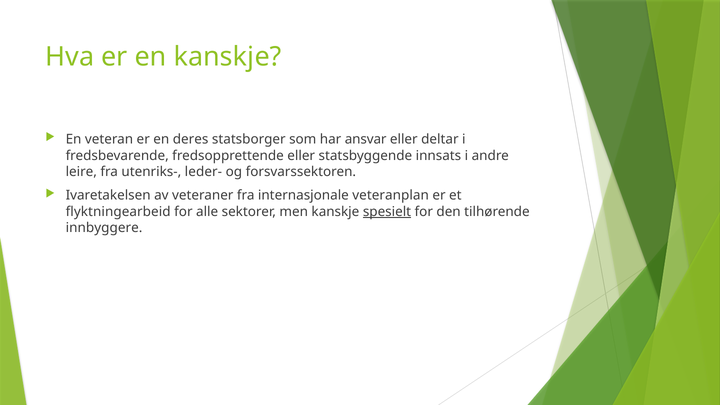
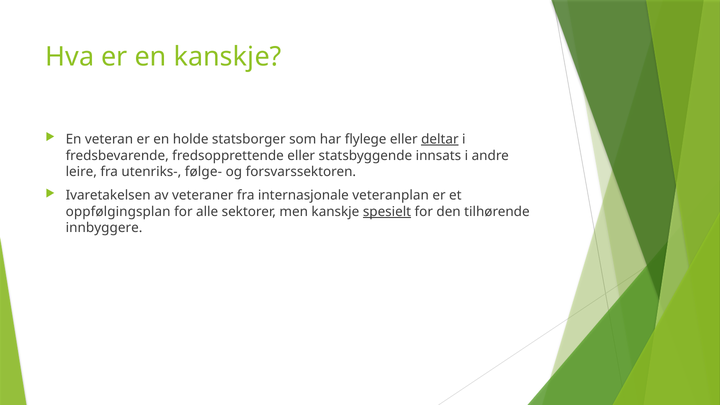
deres: deres -> holde (191, 139)
ansvar: ansvar -> flylege (366, 139)
deltar underline: none -> present (440, 139)
leder-: leder- -> følge- (203, 172)
flyktningearbeid: flyktningearbeid -> oppfølgingsplan (118, 212)
